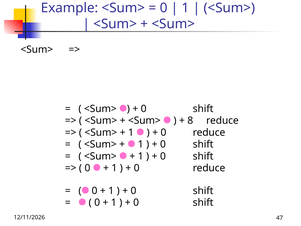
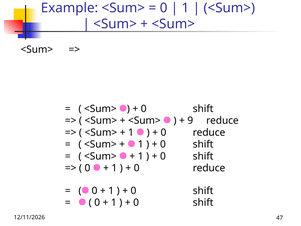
8: 8 -> 9 (190, 121)
